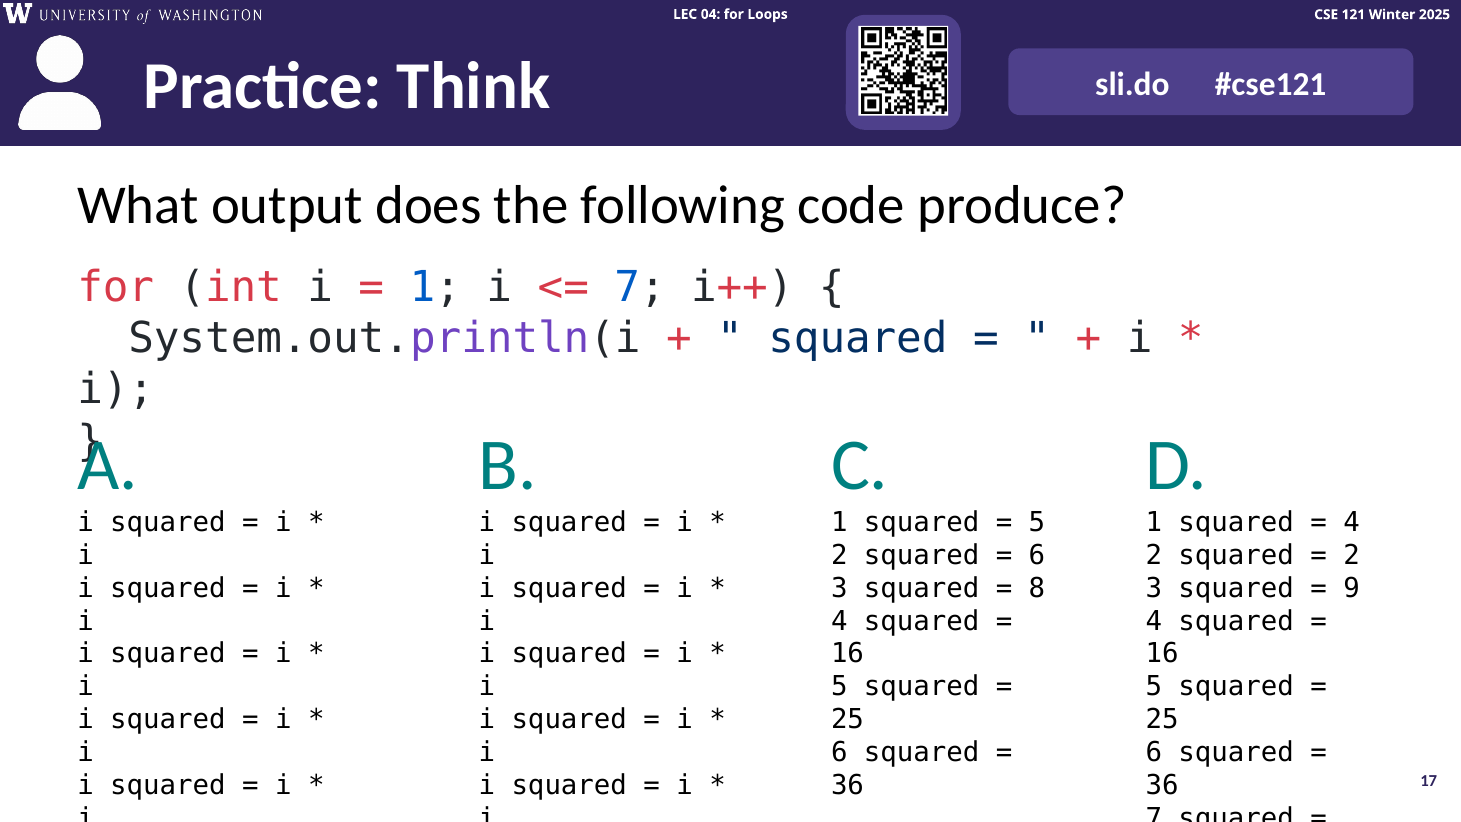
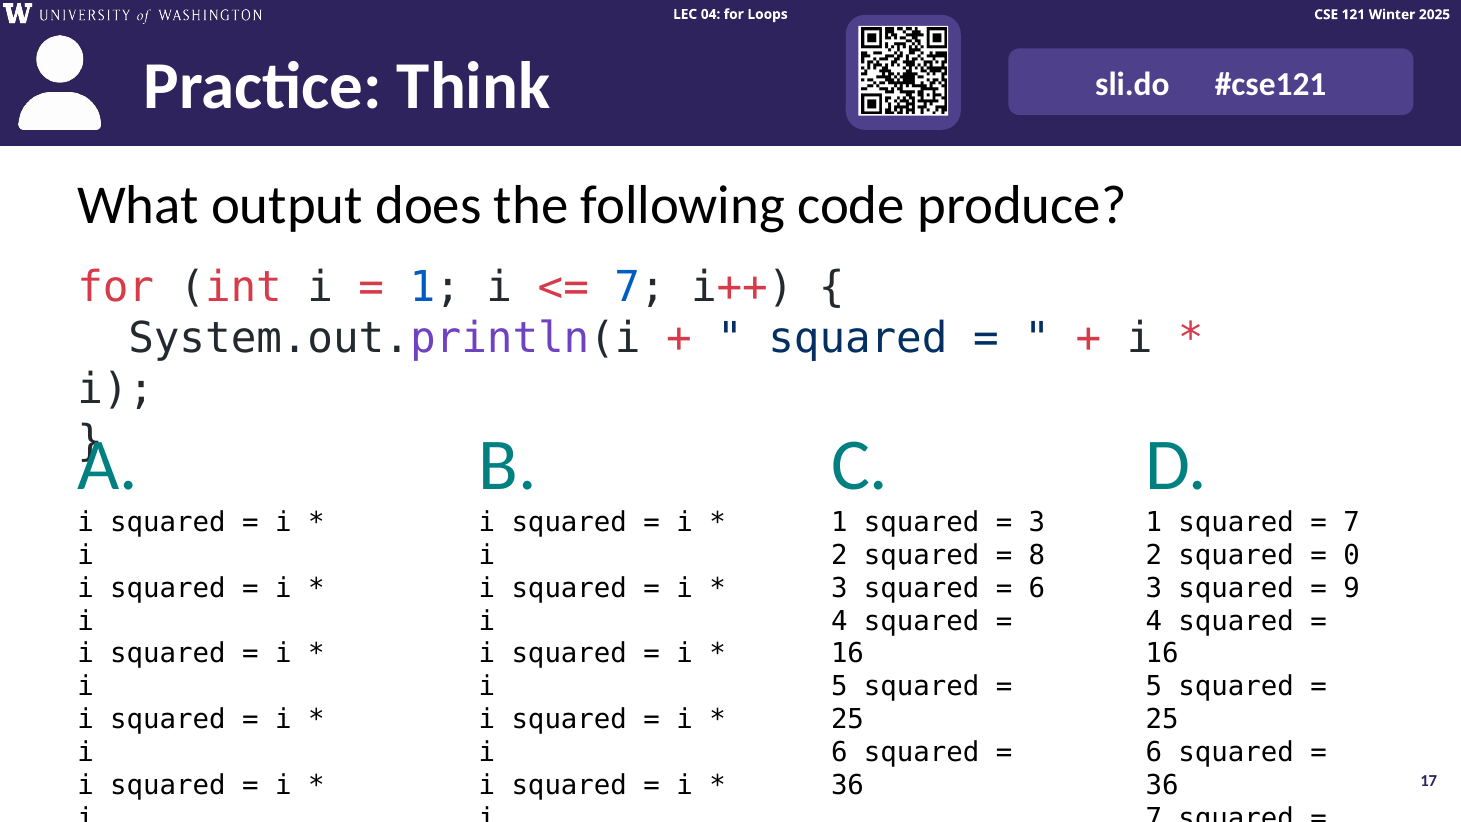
5: 5 -> 3 (1037, 522)
4: 4 -> 7 (1352, 522)
6: 6 -> 8 (1037, 555)
2: 2 -> 0 (1352, 555)
8: 8 -> 6 (1037, 588)
